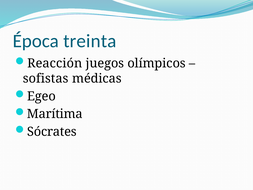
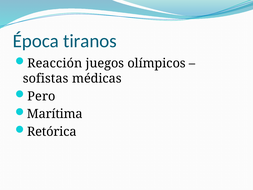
treinta: treinta -> tiranos (90, 41)
Egeo: Egeo -> Pero (41, 96)
Sócrates: Sócrates -> Retórica (52, 132)
